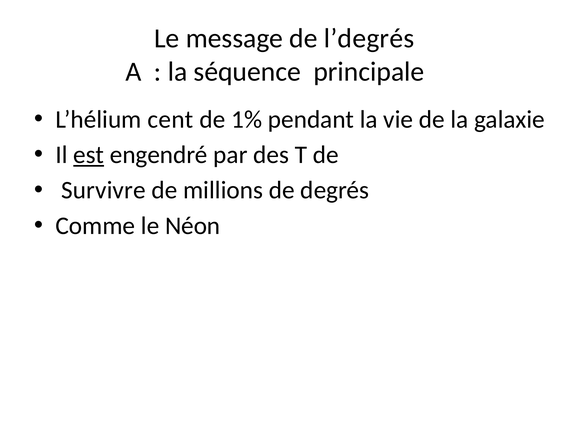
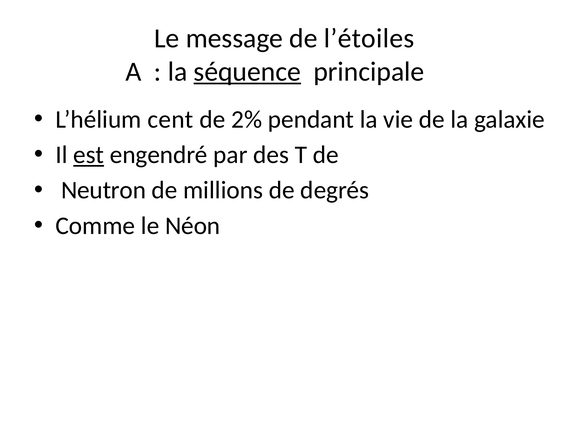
l’degrés: l’degrés -> l’étoiles (369, 38)
séquence underline: none -> present (247, 72)
1%: 1% -> 2% (247, 119)
Survivre: Survivre -> Neutron (104, 190)
